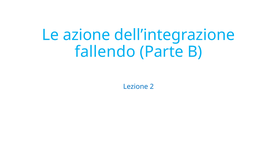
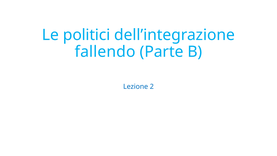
azione: azione -> politici (87, 35)
